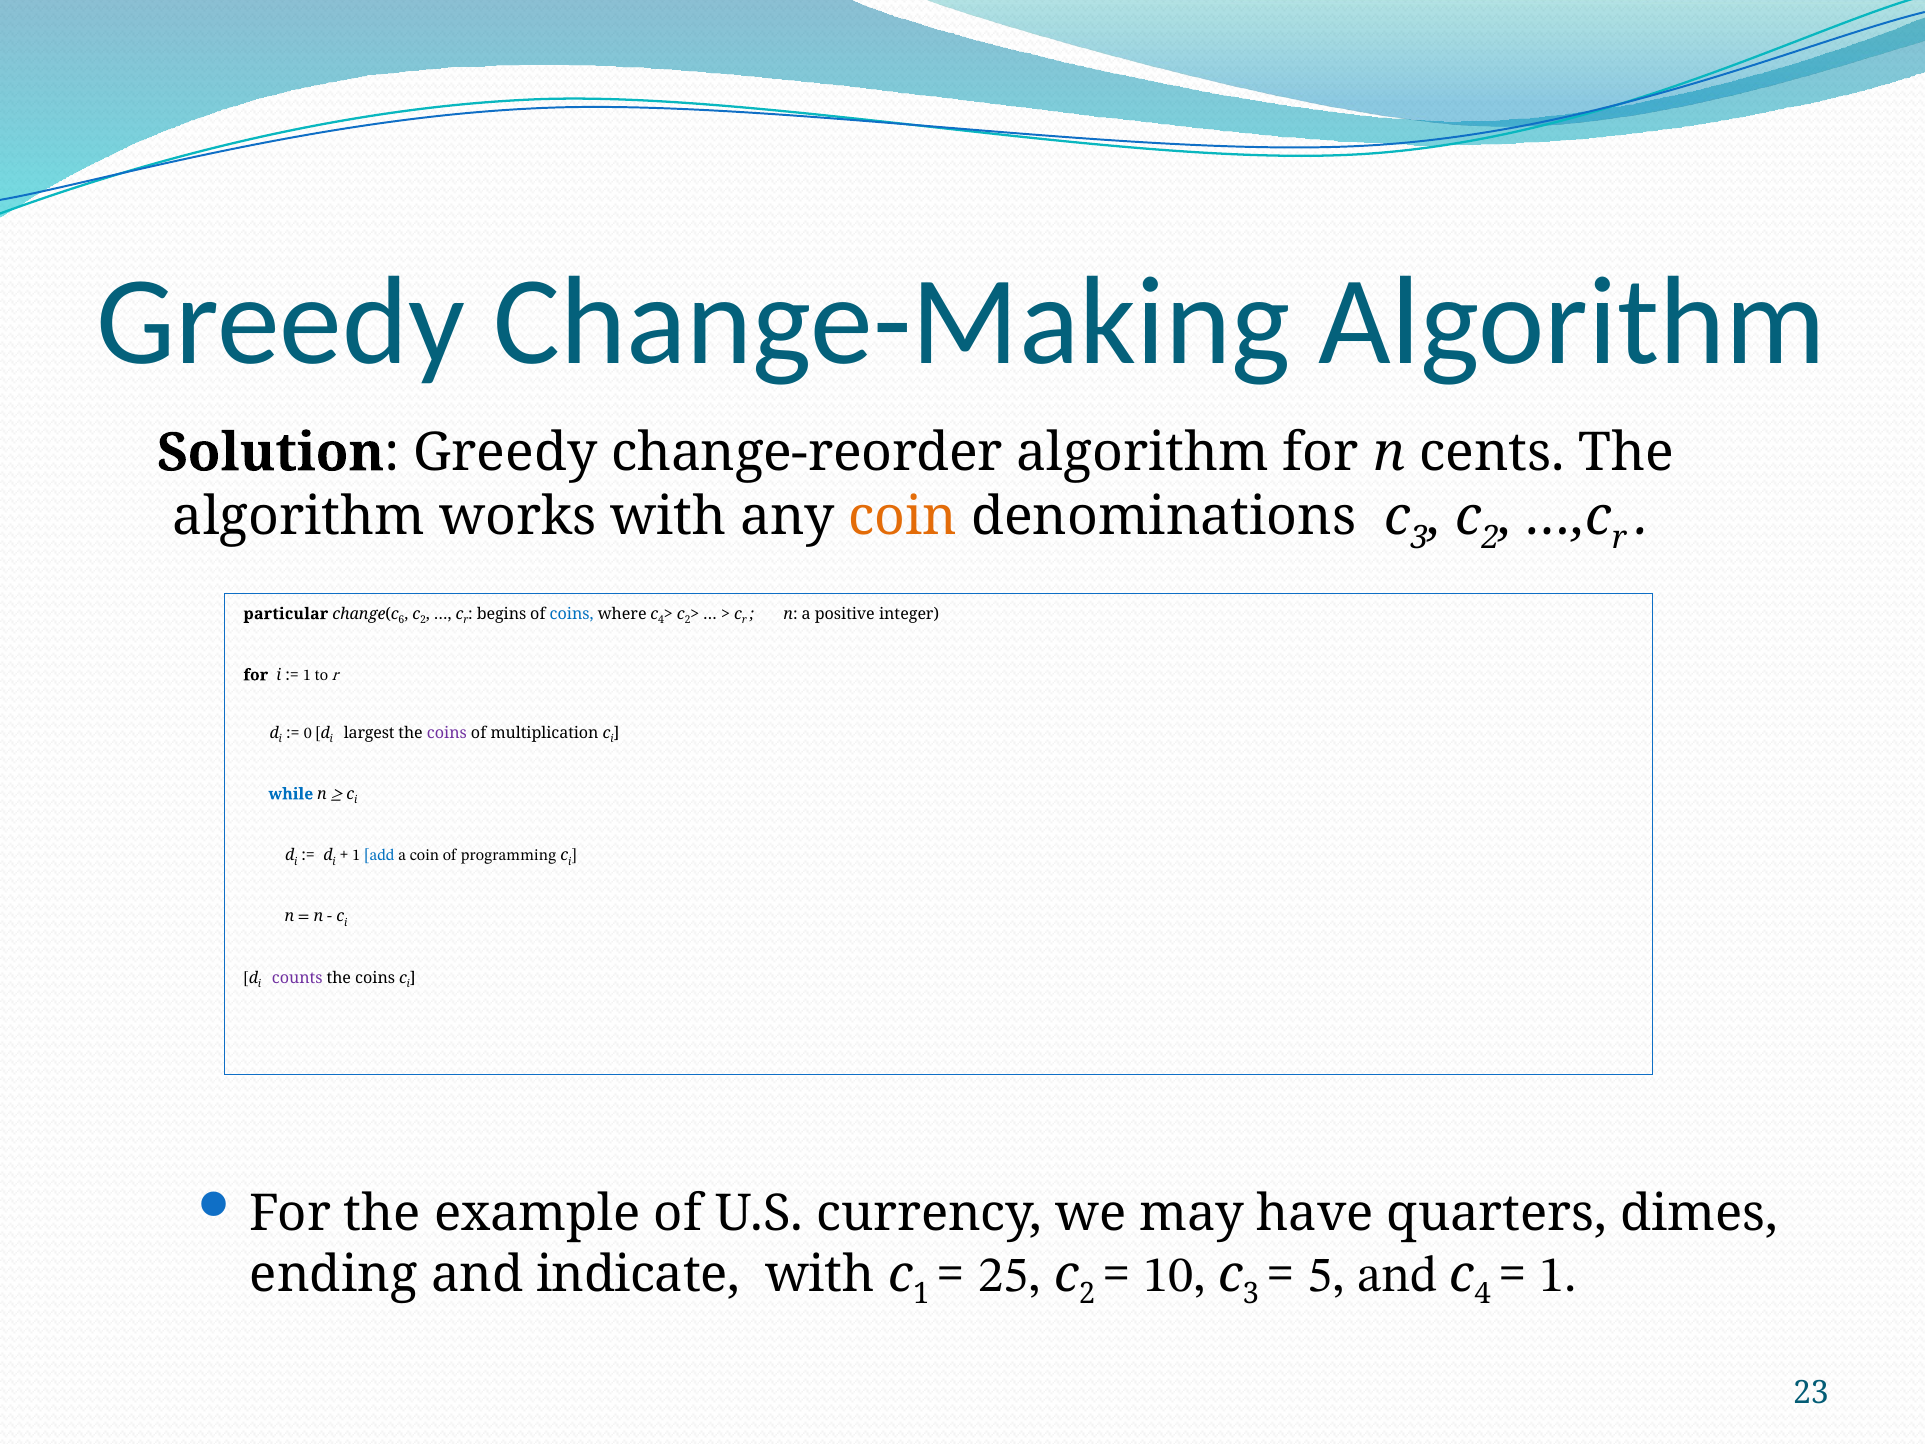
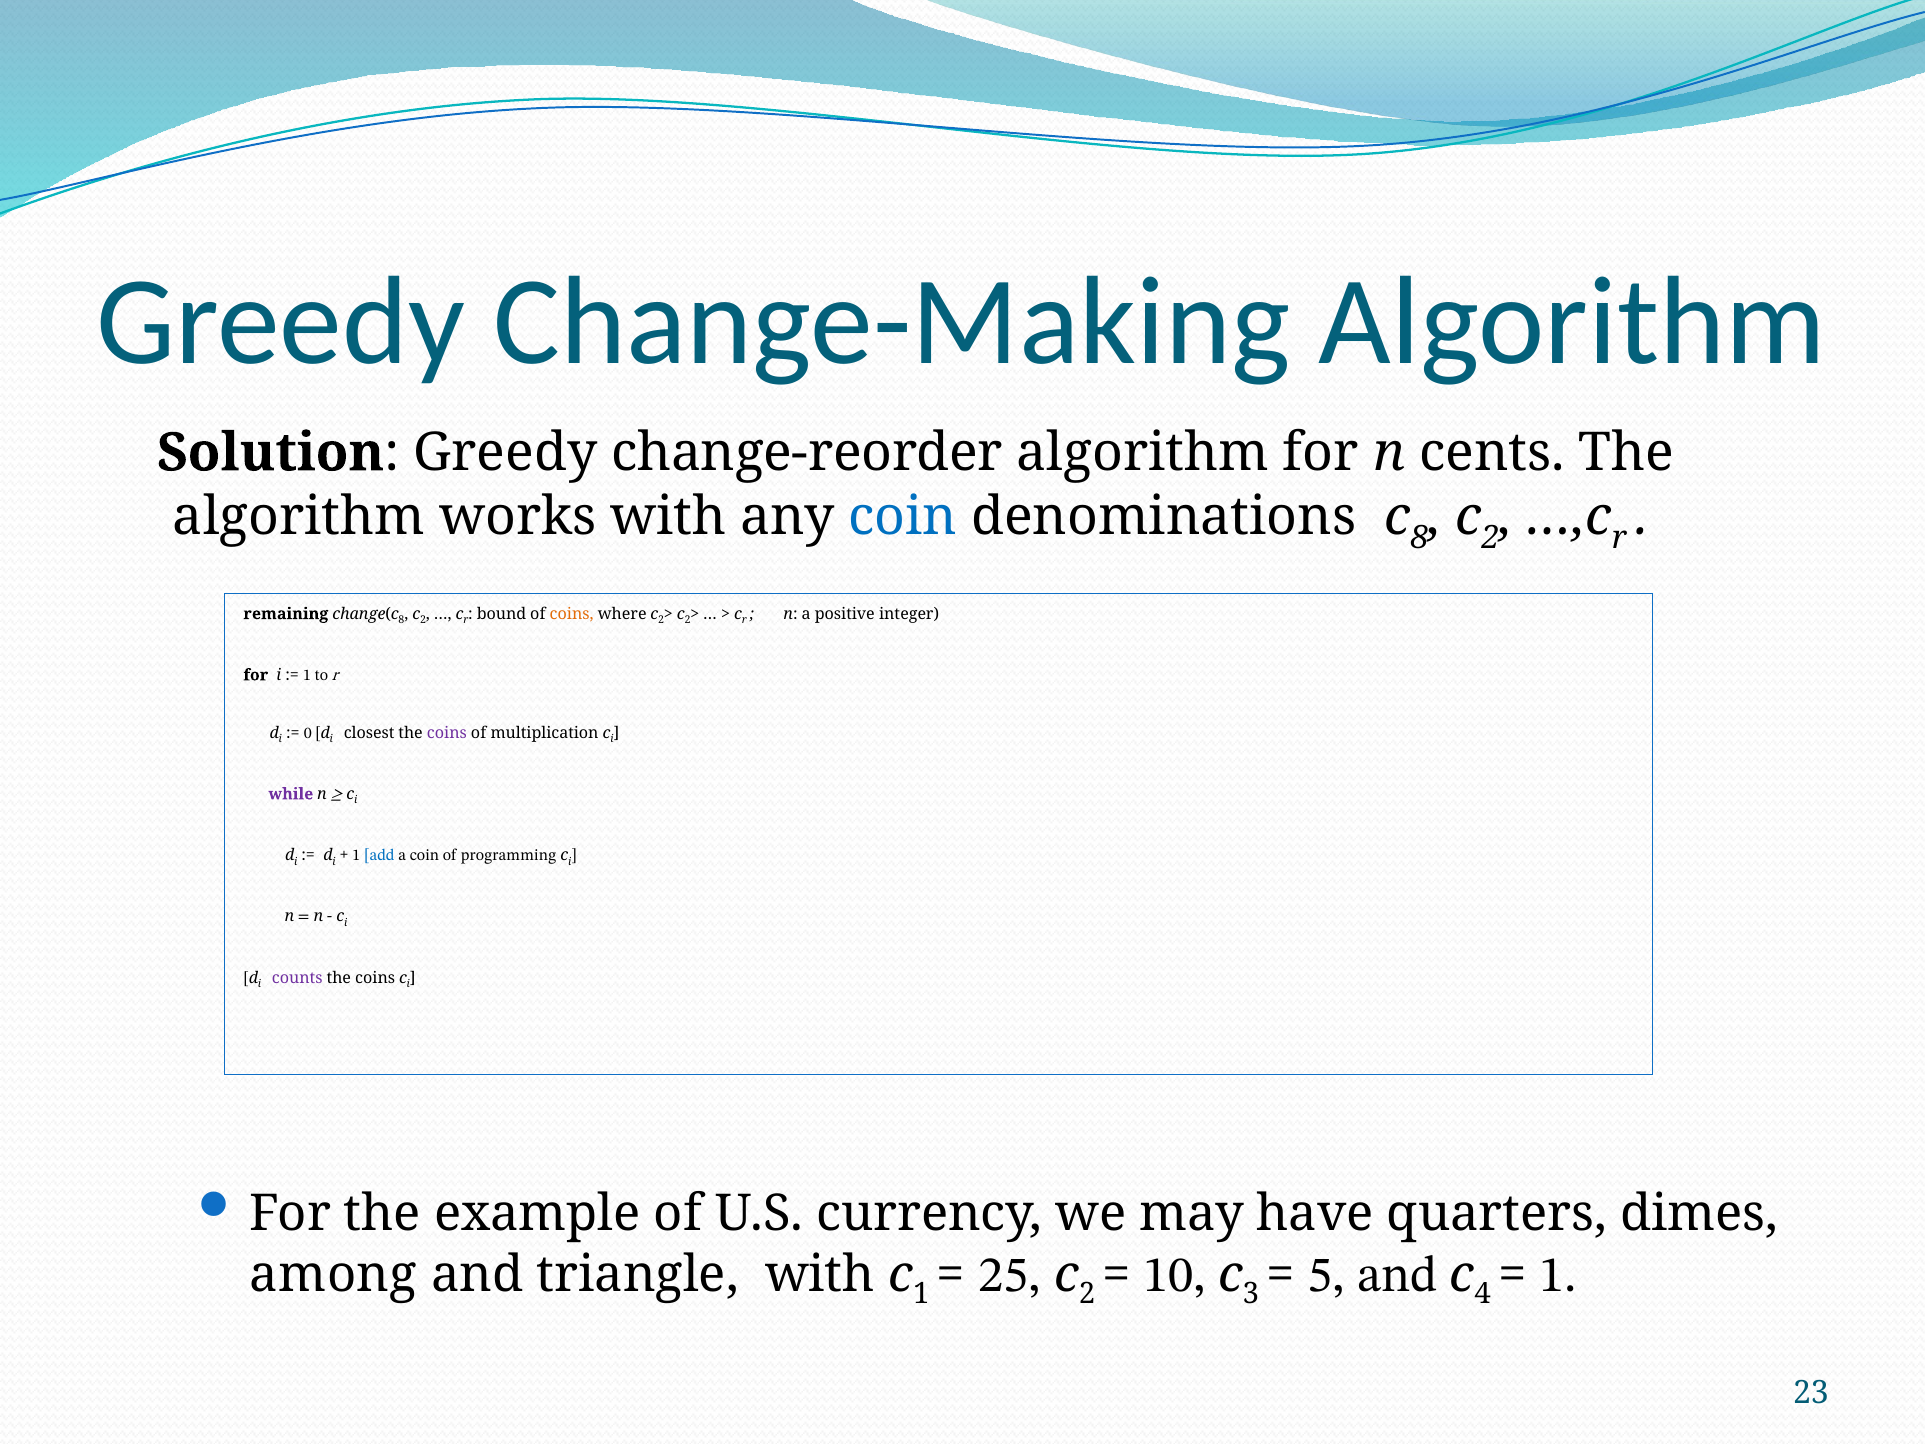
coin colour: orange -> blue (903, 517)
3: 3 -> 8 (1420, 538)
particular: particular -> remaining (286, 614)
6: 6 -> 8 (401, 620)
begins: begins -> bound (502, 614)
coins colour: blue -> orange (572, 614)
4: 4 -> 2 (661, 620)
largest: largest -> closest (369, 733)
while colour: blue -> purple (291, 794)
ending: ending -> among (334, 1274)
indicate: indicate -> triangle (638, 1274)
